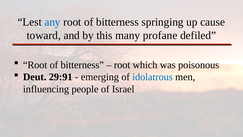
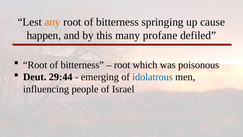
any colour: blue -> orange (53, 22)
toward: toward -> happen (44, 35)
29:91: 29:91 -> 29:44 (61, 77)
